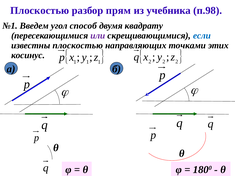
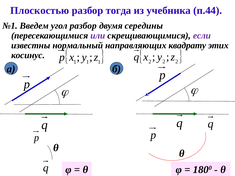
прям: прям -> тогда (118, 11)
п.98: п.98 -> п.44 (208, 11)
угол способ: способ -> разбор (83, 26)
квадрату: квадрату -> середины (144, 26)
если colour: blue -> purple (202, 36)
известны плоскостью: плоскостью -> нормальный (78, 45)
точками: точками -> квадрату (187, 45)
